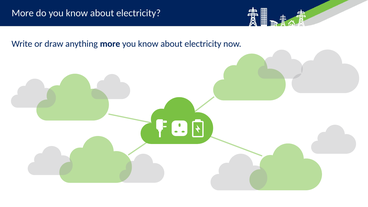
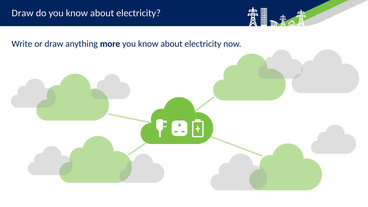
More: More -> Draw (23, 13)
